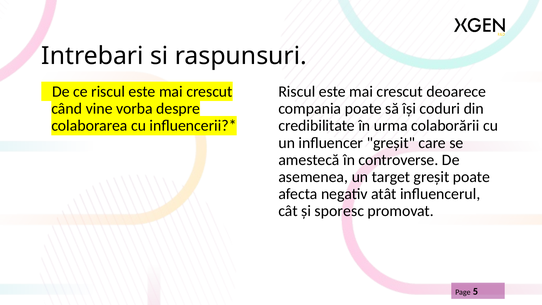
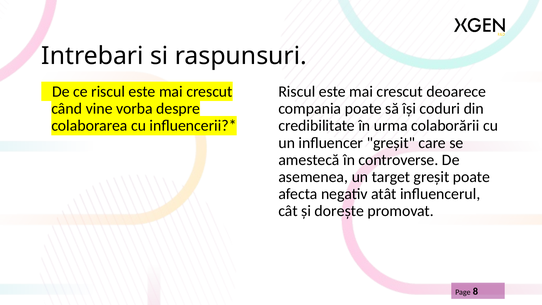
sporesc: sporesc -> dorește (339, 211)
5: 5 -> 8 (475, 291)
